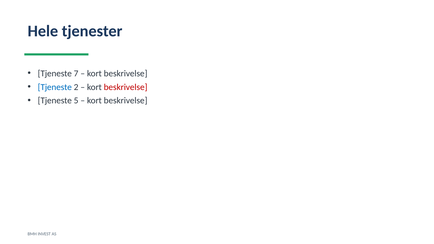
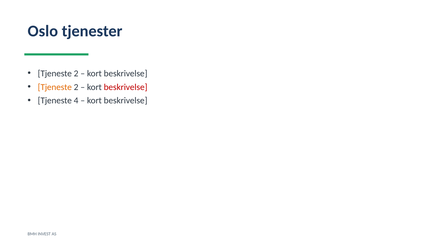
Hele: Hele -> Oslo (43, 31)
7: 7 -> 2 (76, 74)
Tjeneste colour: blue -> orange (55, 87)
5: 5 -> 4 (76, 101)
